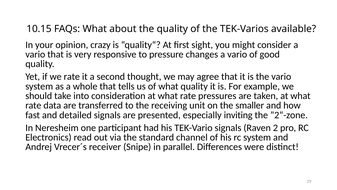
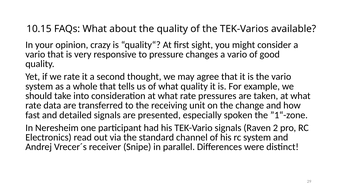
smaller: smaller -> change (250, 105)
inviting: inviting -> spoken (238, 115)
”2“-zone: ”2“-zone -> ”1“-zone (289, 115)
